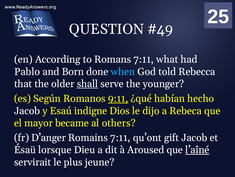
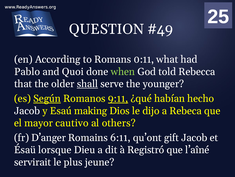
Romans 7:11: 7:11 -> 0:11 (144, 59)
Born: Born -> Quoi (73, 71)
when colour: light blue -> light green (123, 71)
Según underline: none -> present (47, 98)
indigne: indigne -> making (91, 110)
became: became -> cautivo (72, 122)
Romains 7:11: 7:11 -> 6:11 (120, 137)
Aroused: Aroused -> Registró (146, 149)
l’aîné underline: present -> none (197, 149)
